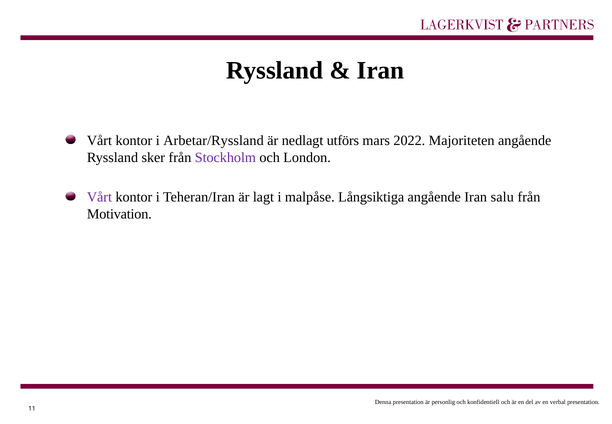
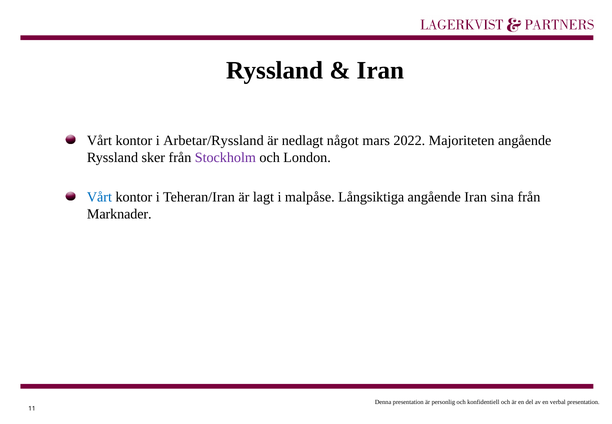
utförs: utförs -> något (343, 140)
Vårt colour: purple -> blue (99, 197)
salu: salu -> sina (502, 197)
Motivation: Motivation -> Marknader (119, 214)
